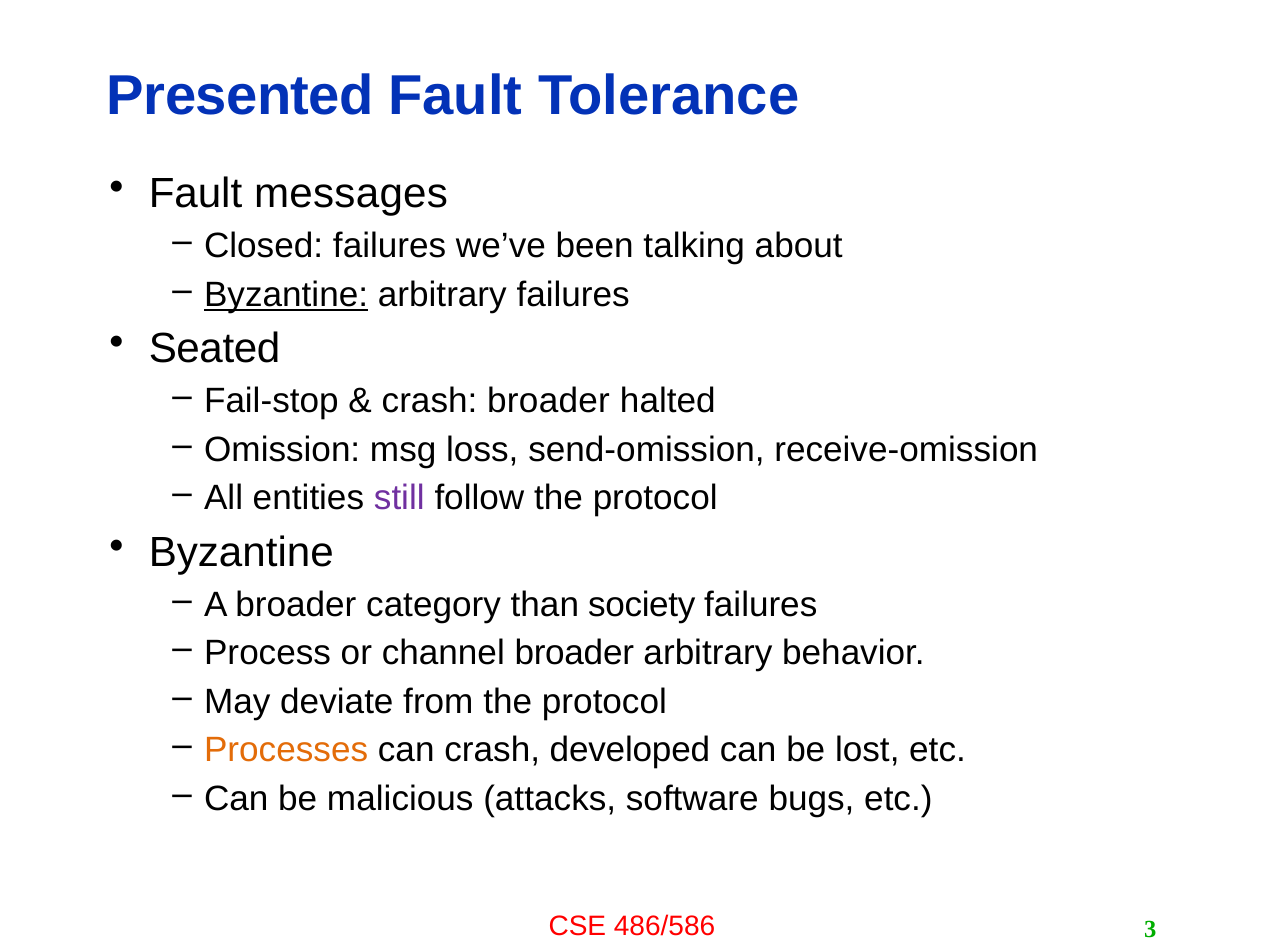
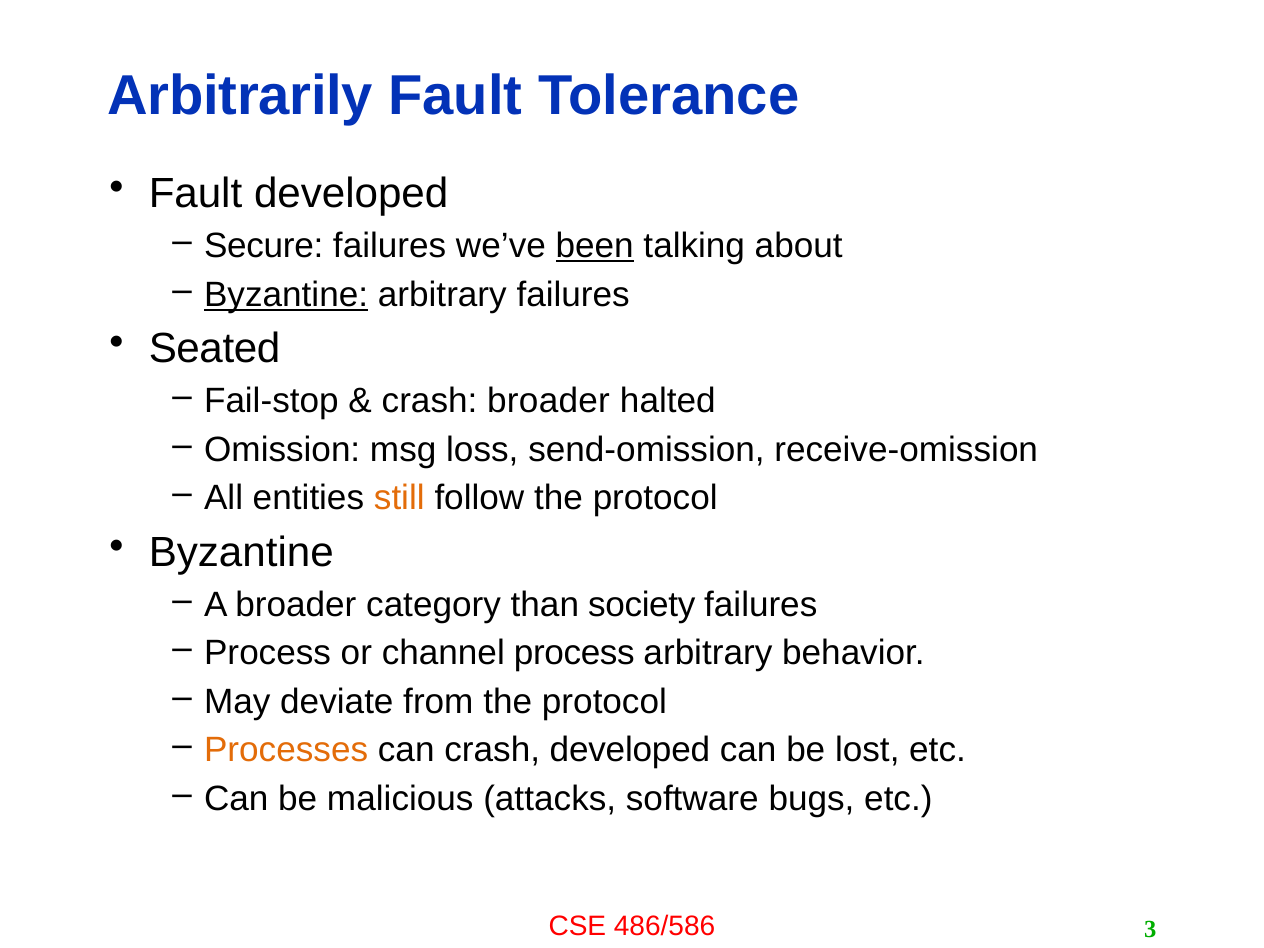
Presented: Presented -> Arbitrarily (240, 96)
Fault messages: messages -> developed (351, 194)
Closed: Closed -> Secure (264, 246)
been underline: none -> present (595, 246)
still colour: purple -> orange (399, 498)
channel broader: broader -> process (574, 653)
